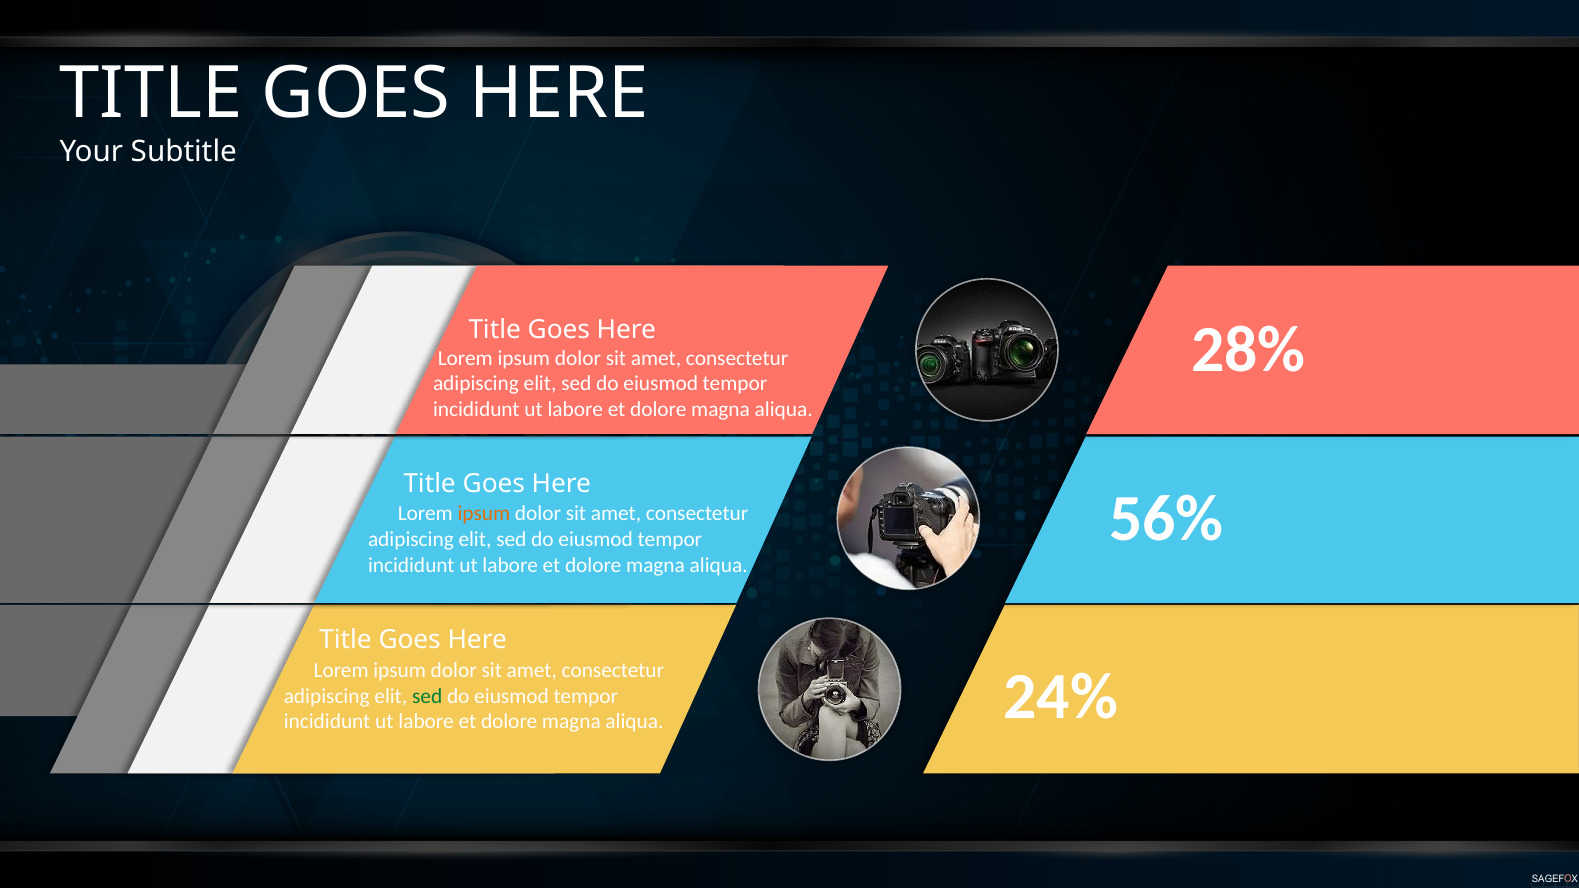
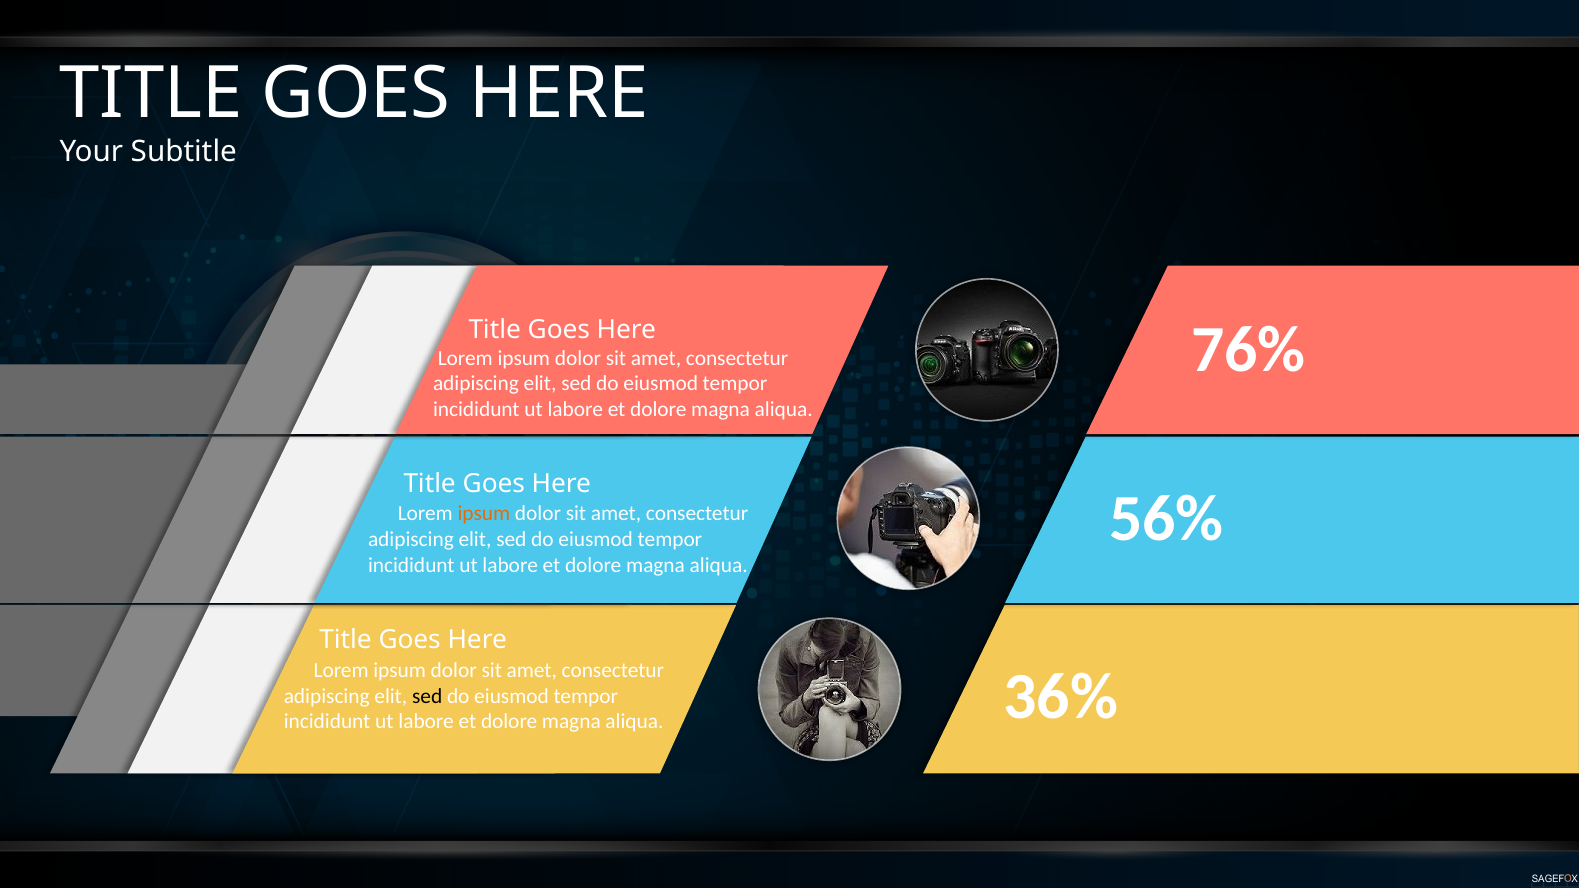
28%: 28% -> 76% (1248, 349)
24%: 24% -> 36% (1061, 697)
sed colour: green -> black (427, 696)
